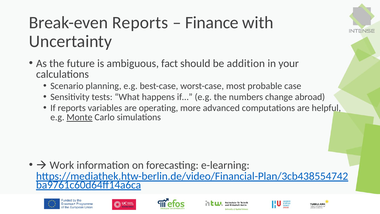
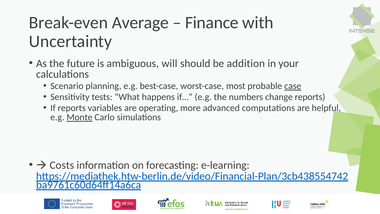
Break-even Reports: Reports -> Average (140, 23)
fact: fact -> will (169, 63)
case underline: none -> present (293, 86)
change abroad: abroad -> reports (310, 97)
Work: Work -> Costs (62, 165)
